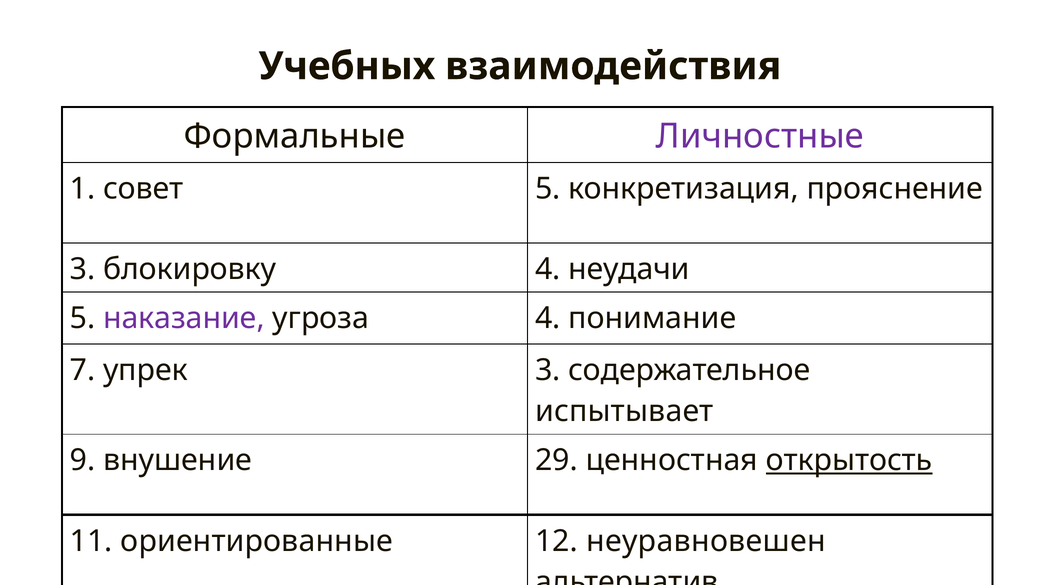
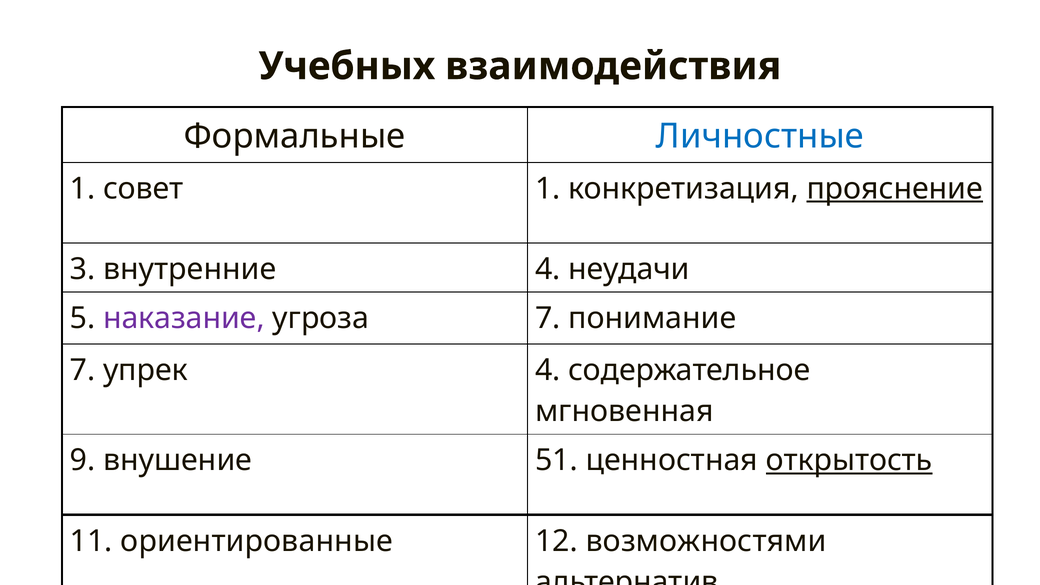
Личностные colour: purple -> blue (760, 137)
совет 5: 5 -> 1 (548, 189)
прояснение underline: none -> present (895, 189)
блокировку: блокировку -> внутренние (190, 269)
угроза 4: 4 -> 7 (548, 318)
упрек 3: 3 -> 4 (548, 370)
испытывает: испытывает -> мгновенная (624, 411)
29: 29 -> 51 (557, 460)
неуравновешен: неуравновешен -> возможностями (706, 541)
